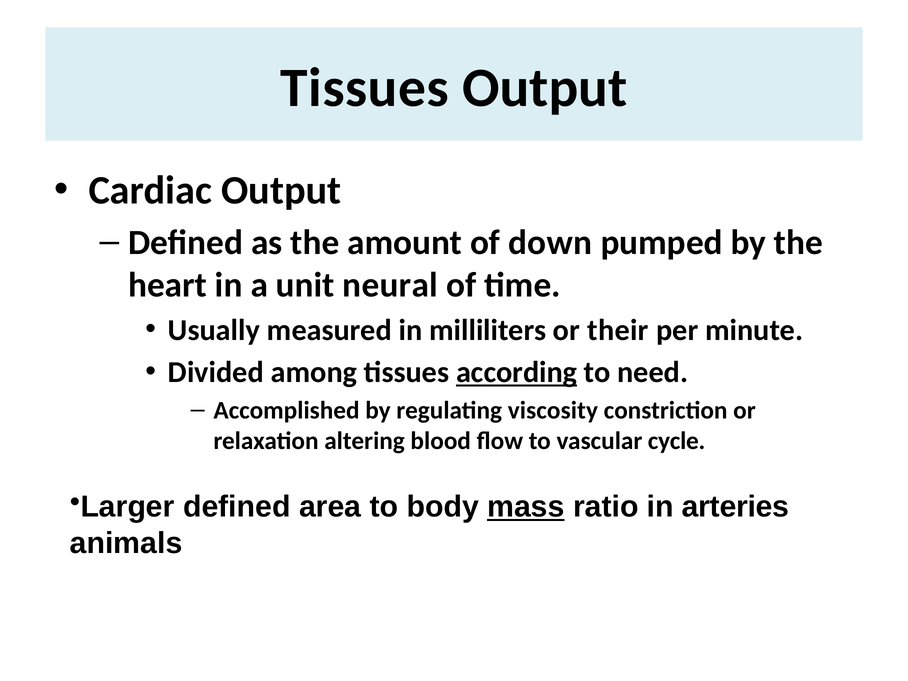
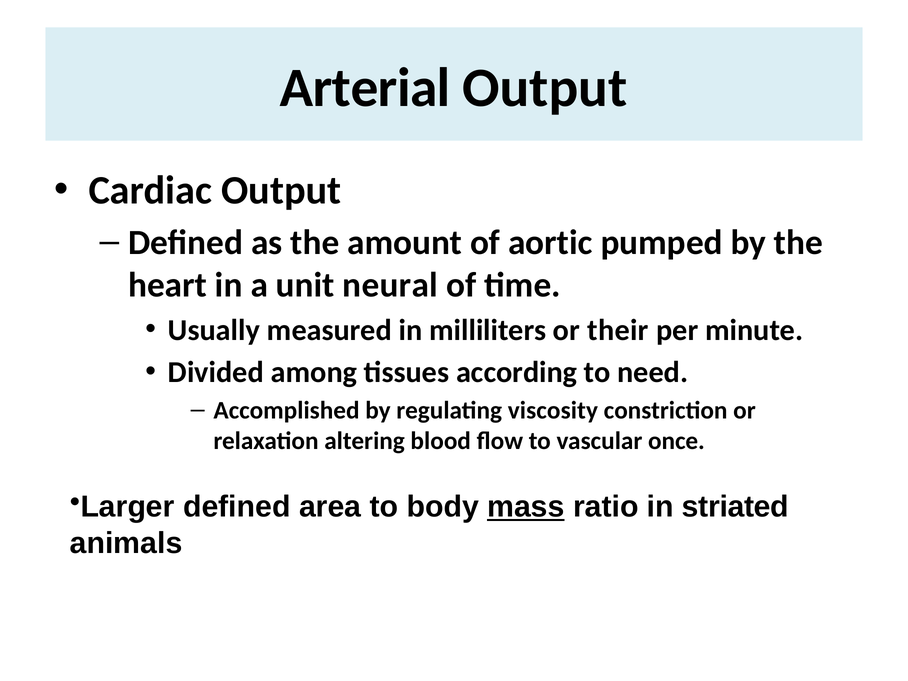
Tissues: Tissues -> Arterial (365, 88)
down: down -> aortic (550, 243)
according underline: present -> none (517, 372)
cycle: cycle -> once (676, 441)
arteries: arteries -> striated (735, 507)
